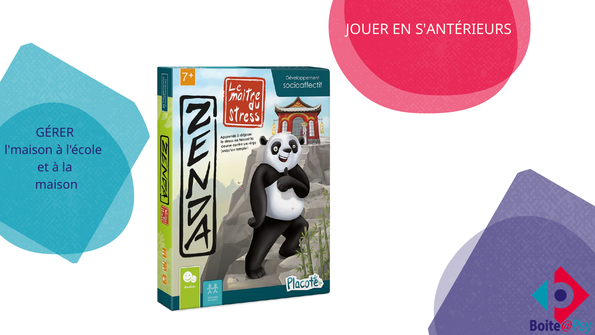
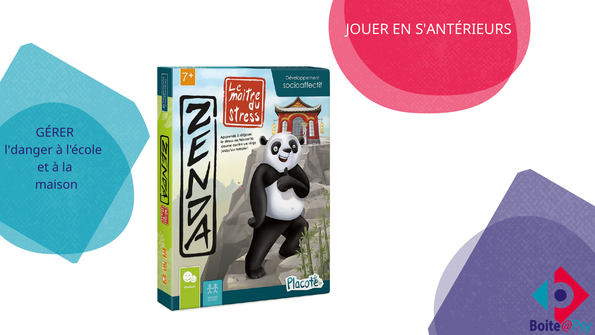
l'maison: l'maison -> l'danger (29, 150)
